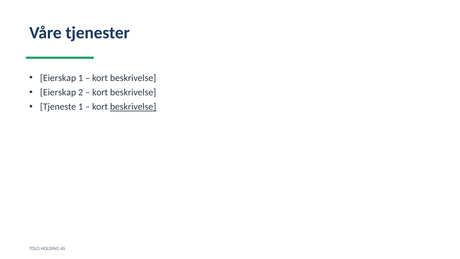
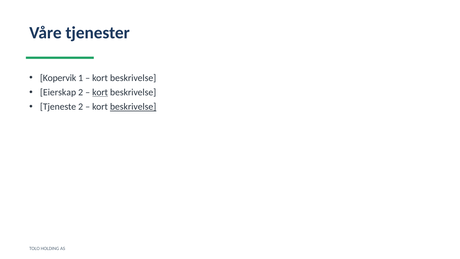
Eierskap: Eierskap -> Kopervik (58, 78)
kort underline: none -> present (100, 92)
Tjeneste 1: 1 -> 2 (81, 107)
